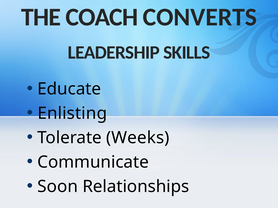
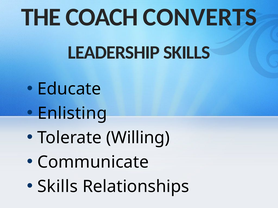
Weeks: Weeks -> Willing (138, 138)
Soon: Soon -> Skills (58, 187)
